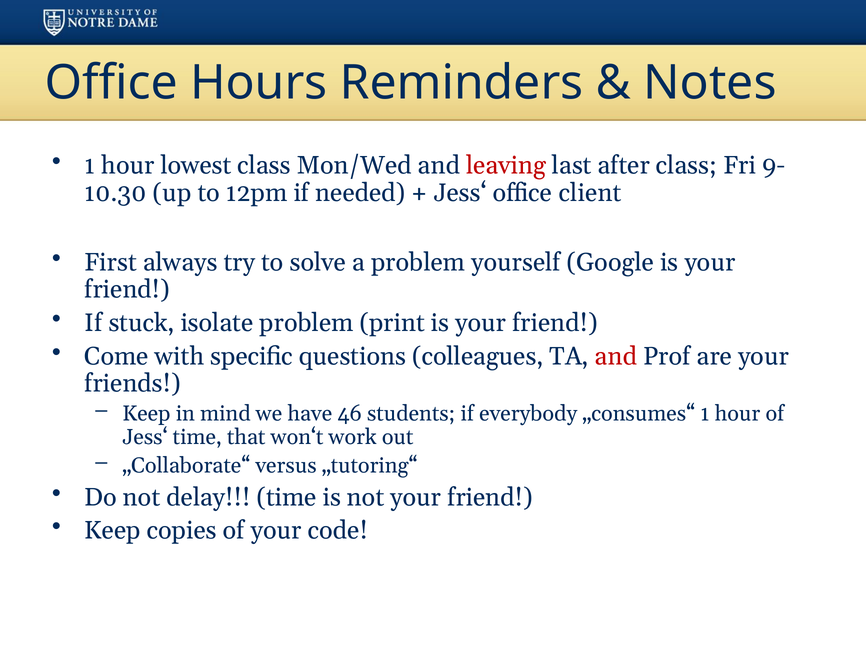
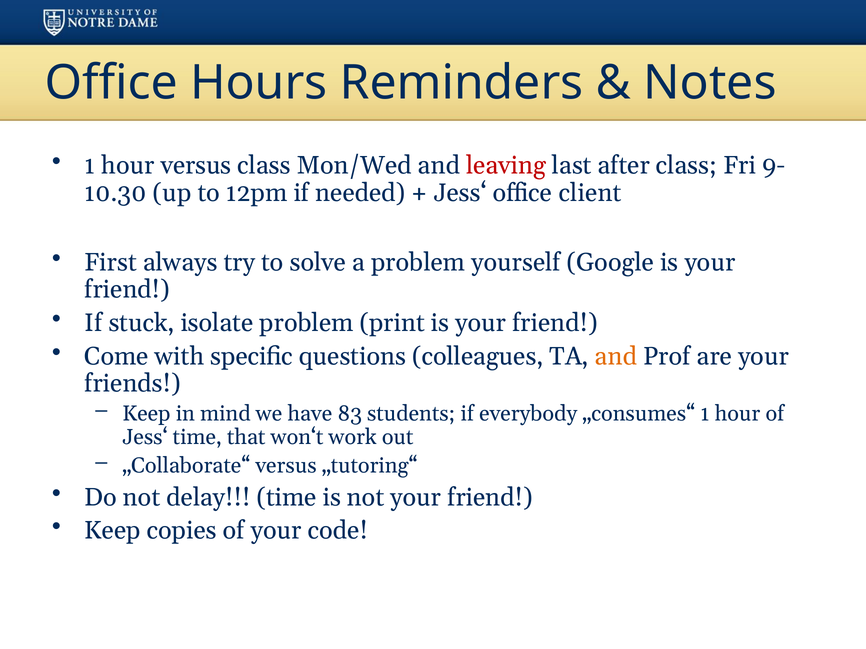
hour lowest: lowest -> versus (196, 166)
and colour: red -> orange (616, 357)
46: 46 -> 83 (350, 414)
